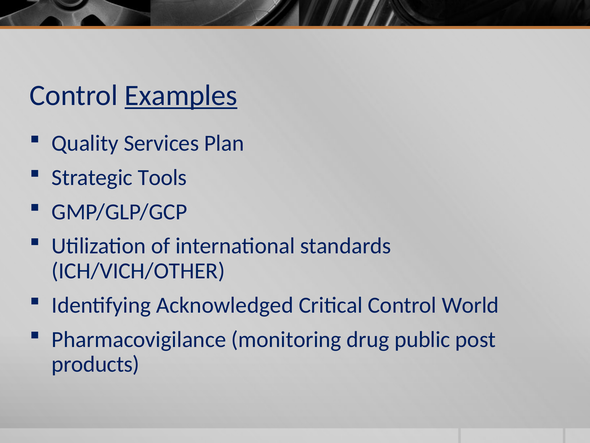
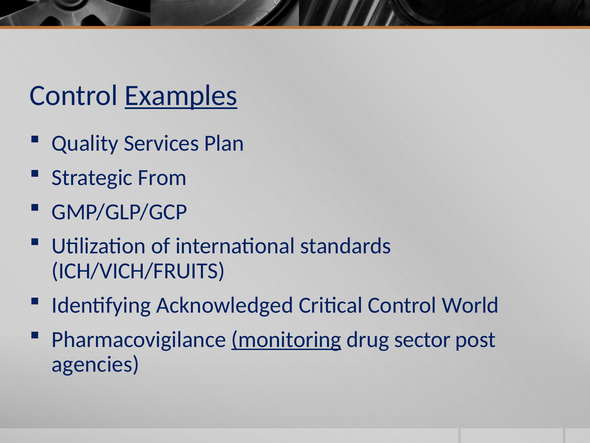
Tools: Tools -> From (162, 177)
ICH/VICH/OTHER: ICH/VICH/OTHER -> ICH/VICH/FRUITS (138, 271)
monitoring underline: none -> present (286, 339)
public: public -> sector (422, 339)
products: products -> agencies (95, 364)
